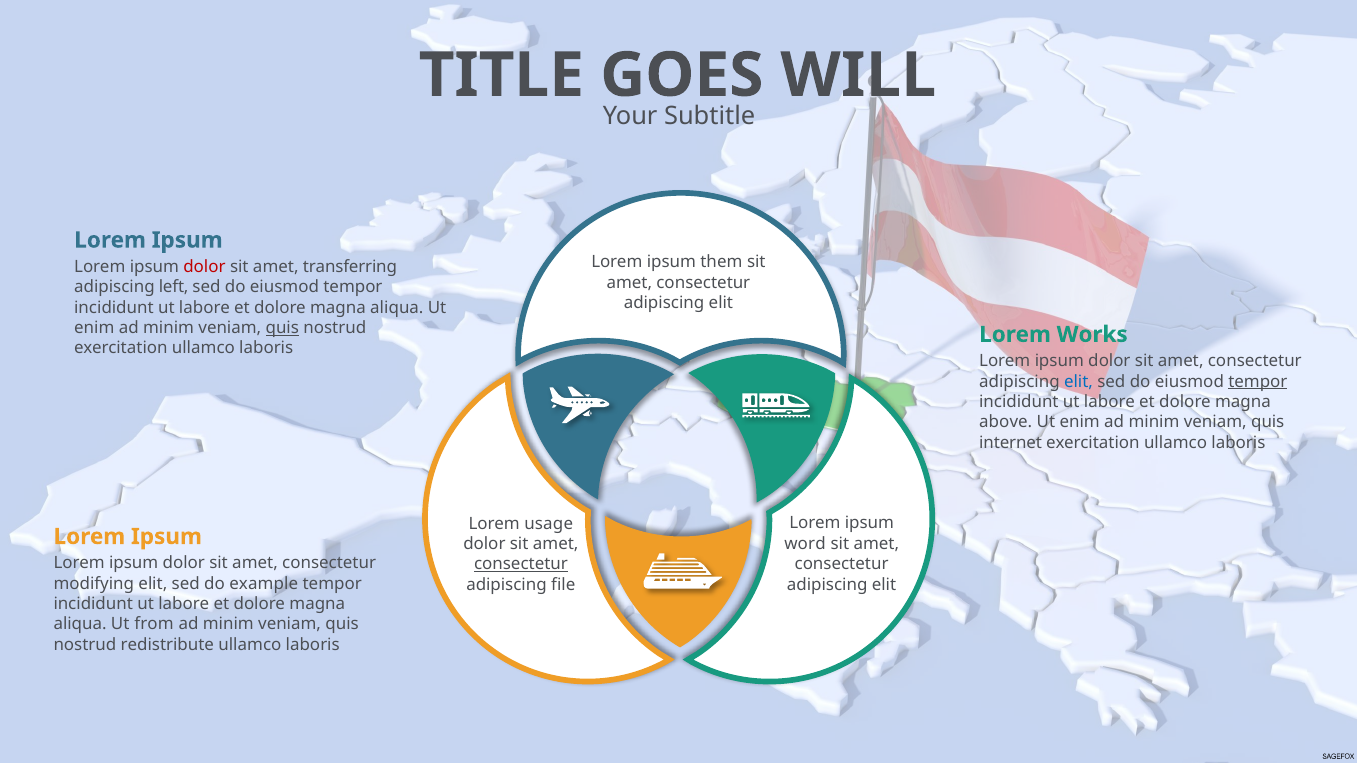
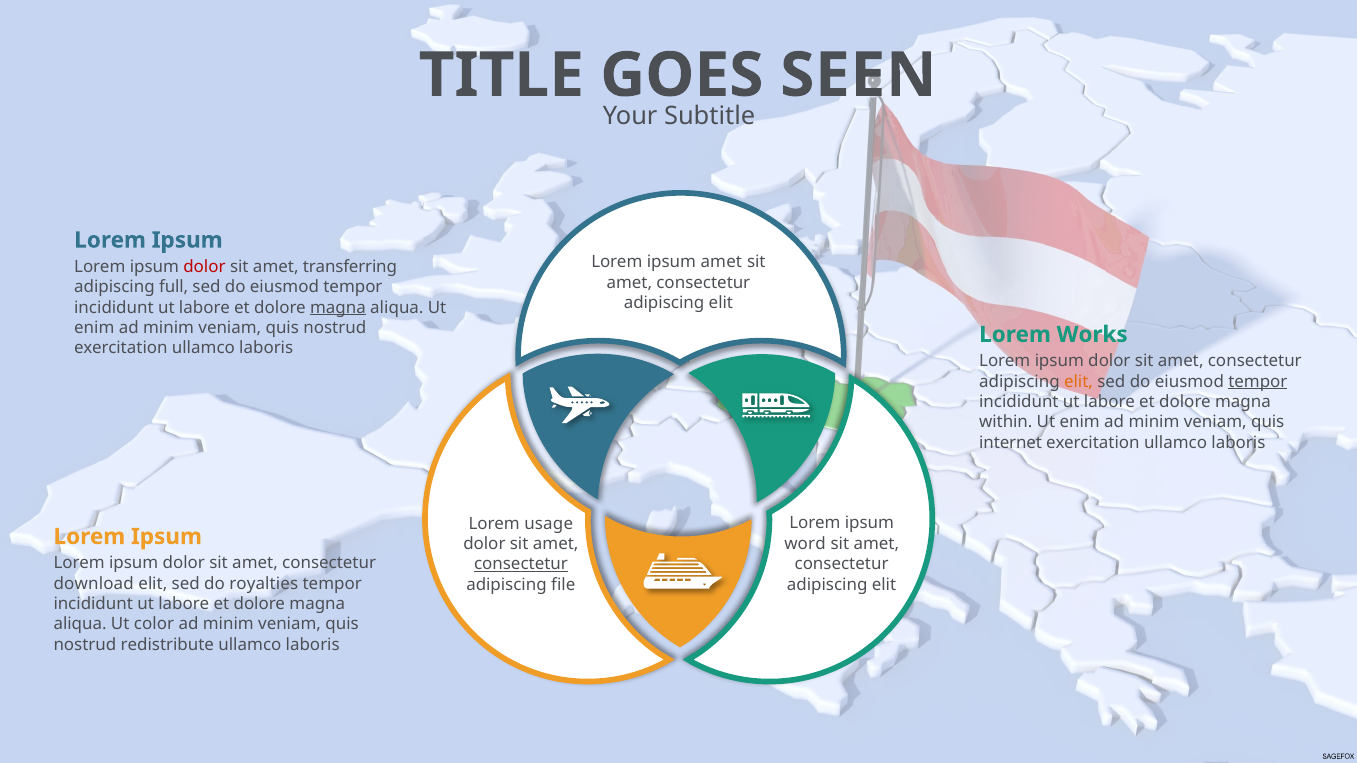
WILL: WILL -> SEEN (858, 75)
ipsum them: them -> amet (721, 262)
left: left -> full (174, 287)
magna underline: none -> present (338, 308)
quis underline: present -> none (282, 328)
elit colour: blue -> orange (1079, 382)
above: above -> within (1006, 422)
modifying: modifying -> download (94, 584)
example: example -> royalties (264, 584)
from: from -> color (154, 625)
